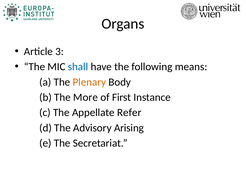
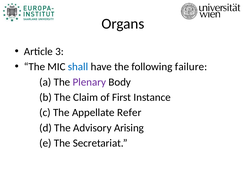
means: means -> failure (191, 67)
Plenary colour: orange -> purple (89, 82)
More: More -> Claim (86, 98)
